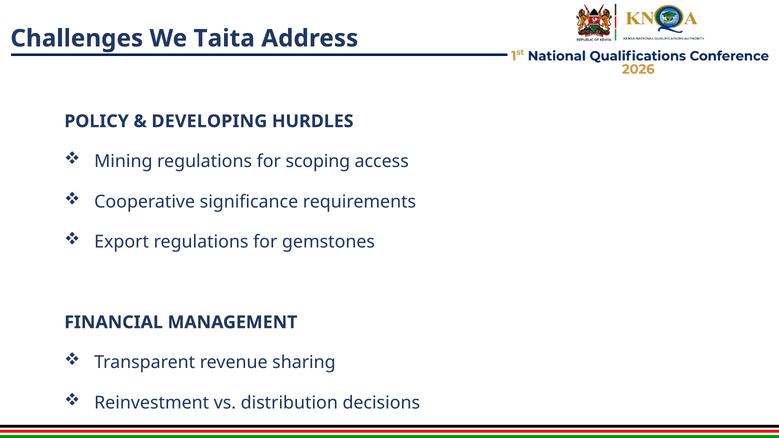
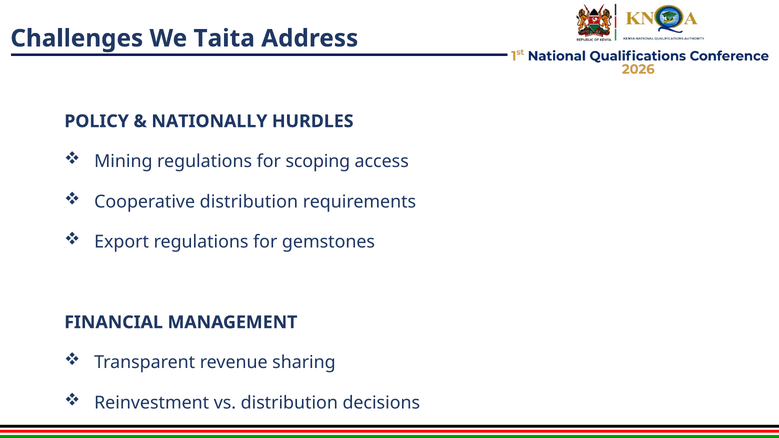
DEVELOPING: DEVELOPING -> NATIONALLY (209, 121)
Cooperative significance: significance -> distribution (249, 202)
